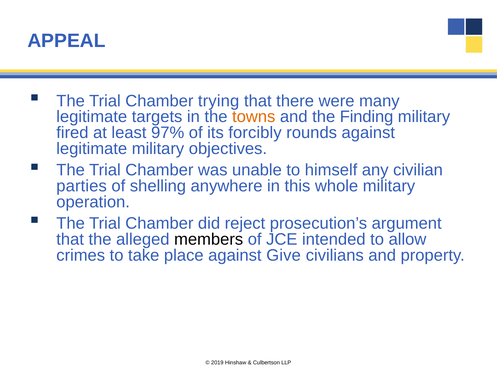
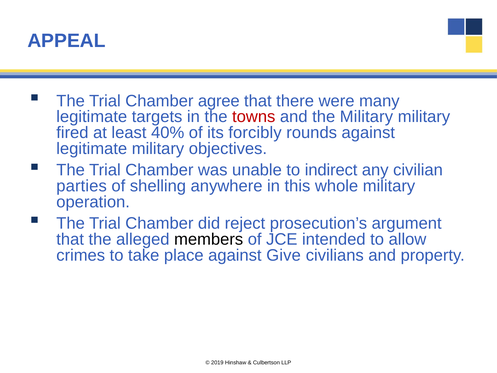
trying: trying -> agree (219, 101)
towns colour: orange -> red (254, 117)
the Finding: Finding -> Military (366, 117)
97%: 97% -> 40% (168, 133)
himself: himself -> indirect (331, 170)
